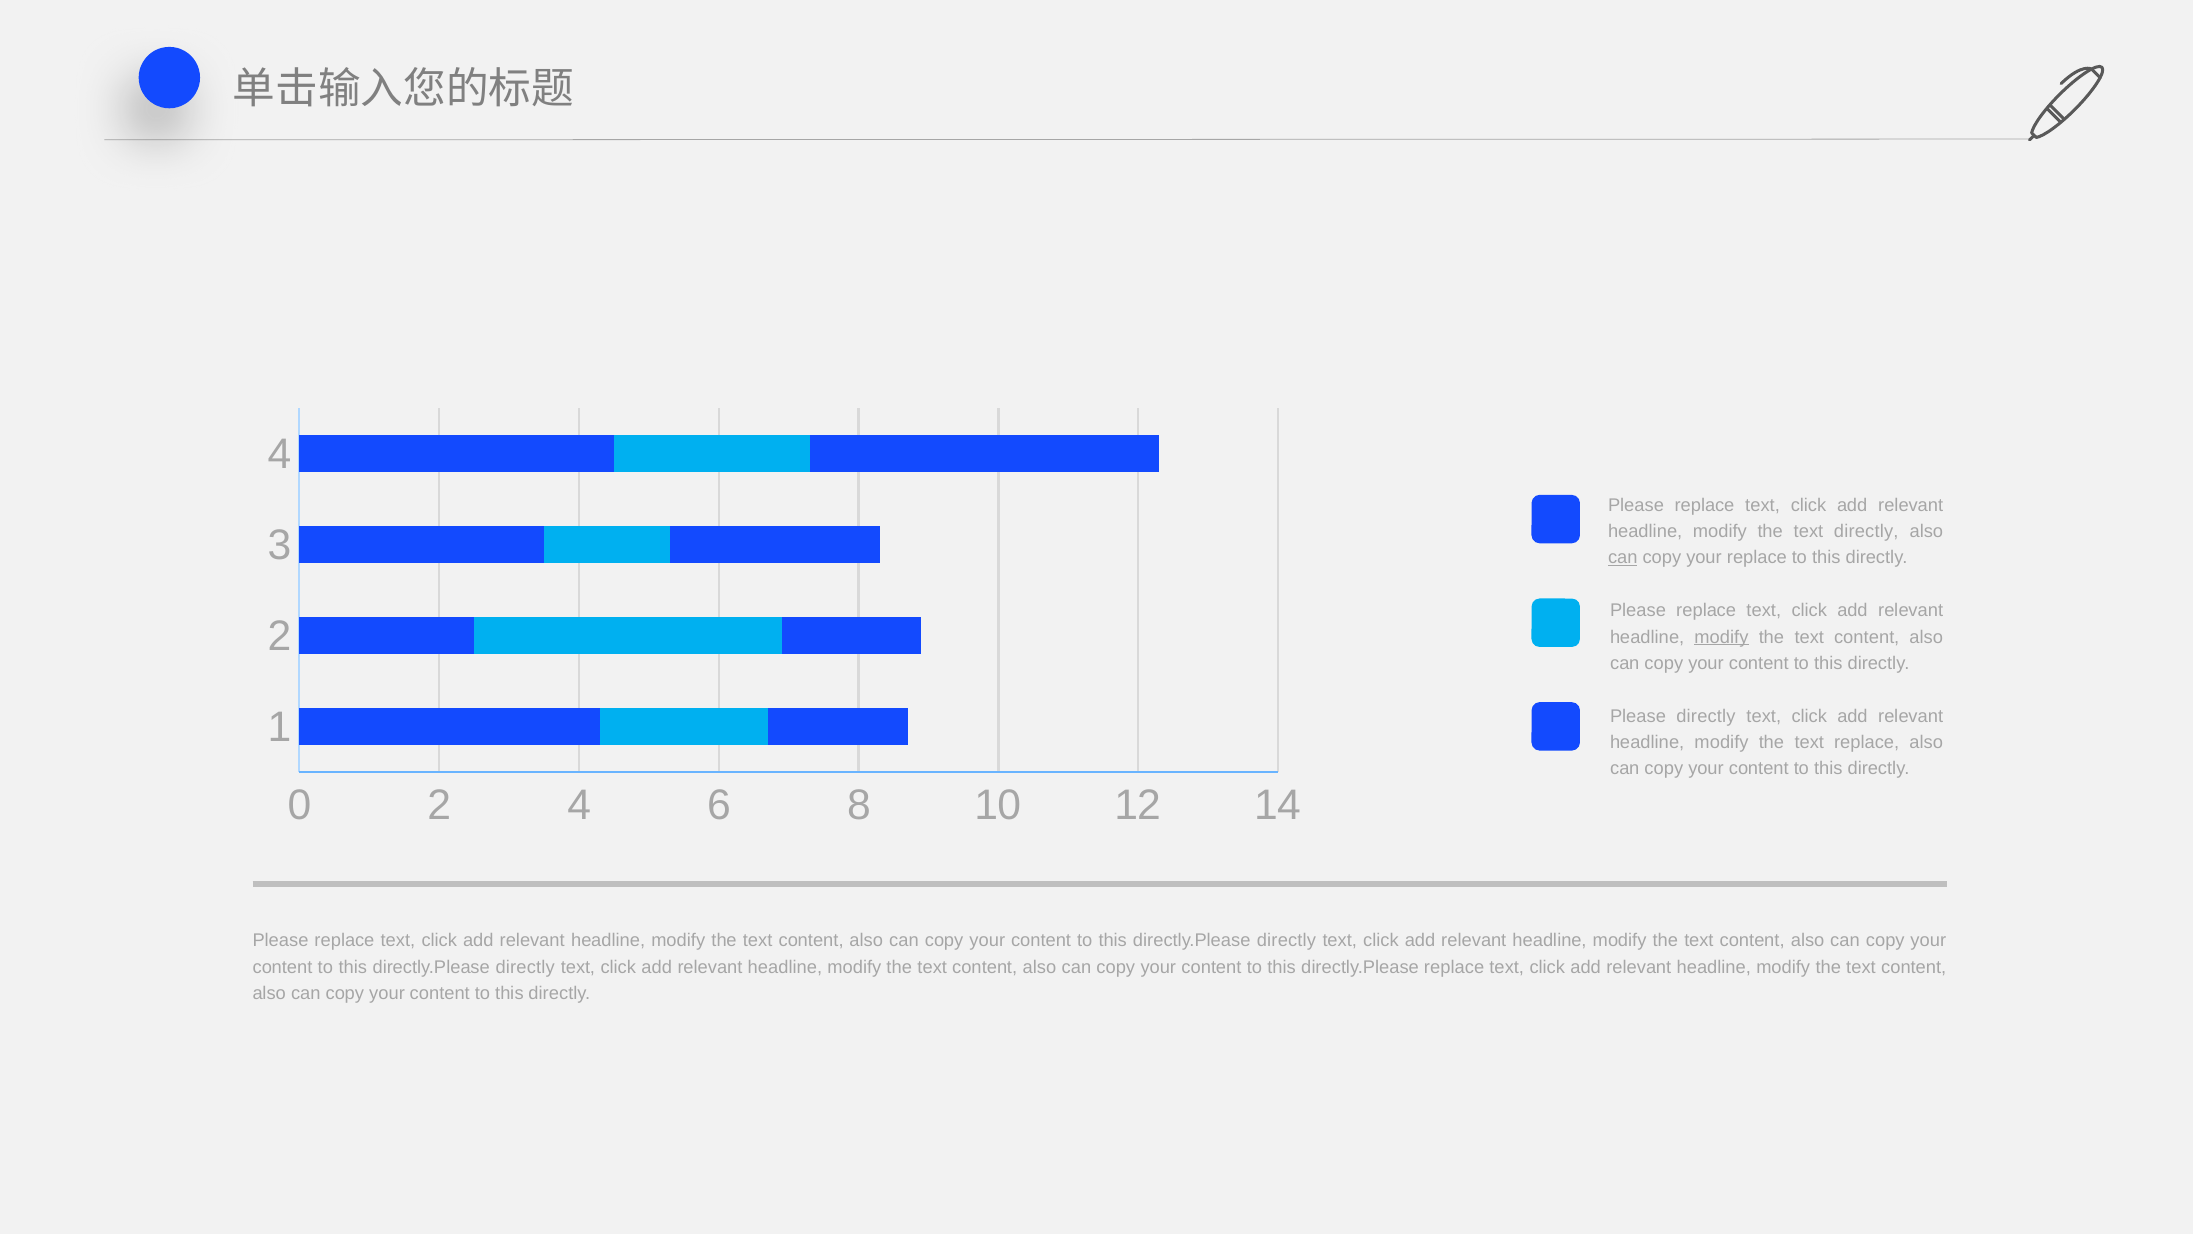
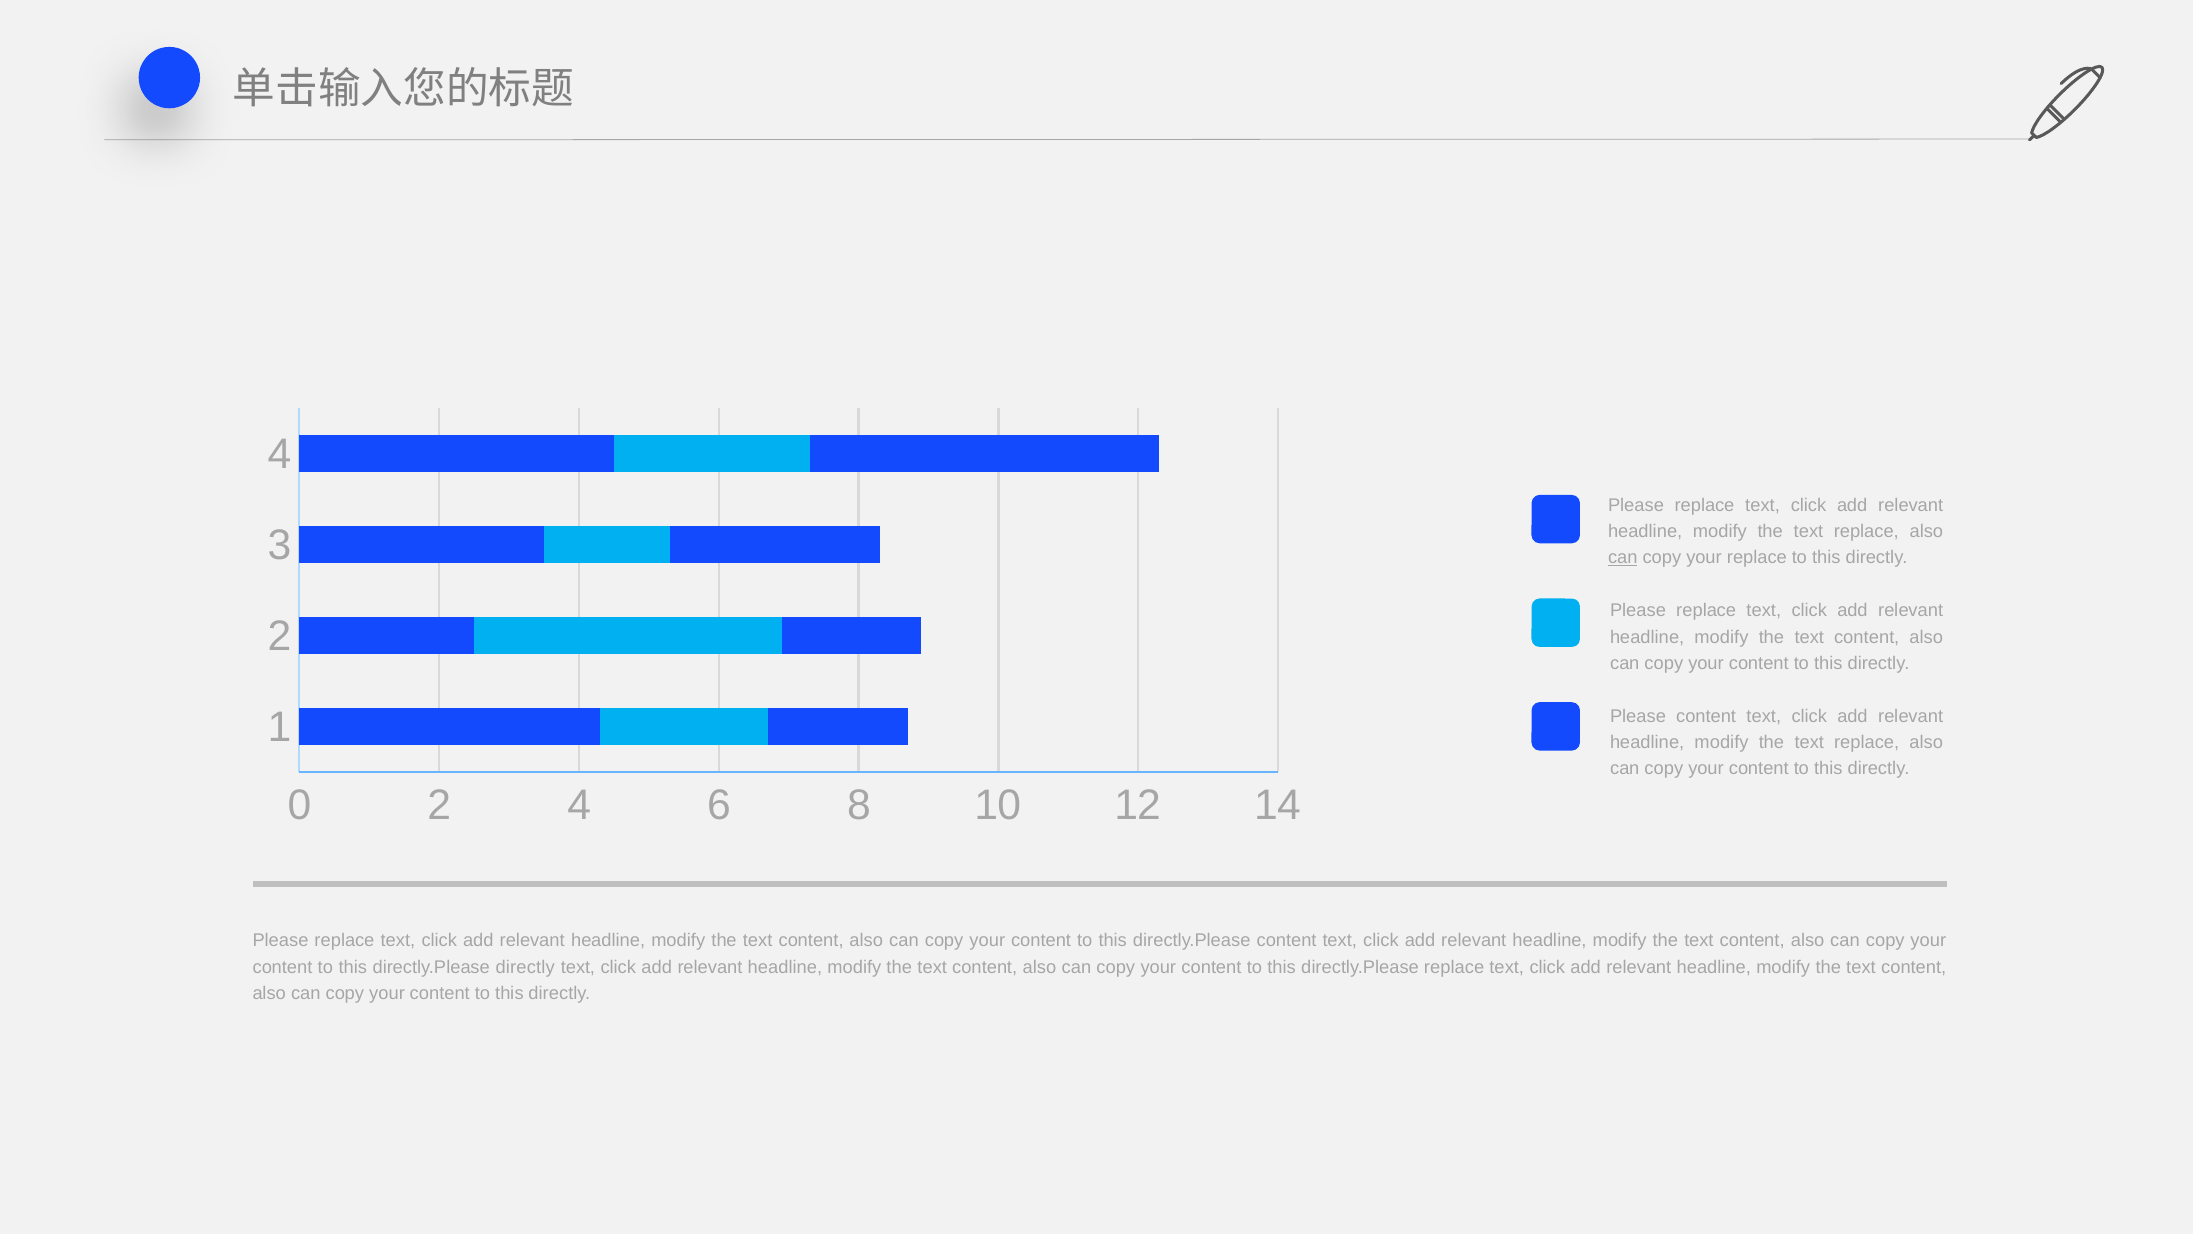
directly: directly -> replace (1866, 531)
modify underline: present -> none (1721, 637)
Please directly: directly -> content (1706, 716)
directly: directly -> content (1287, 941)
